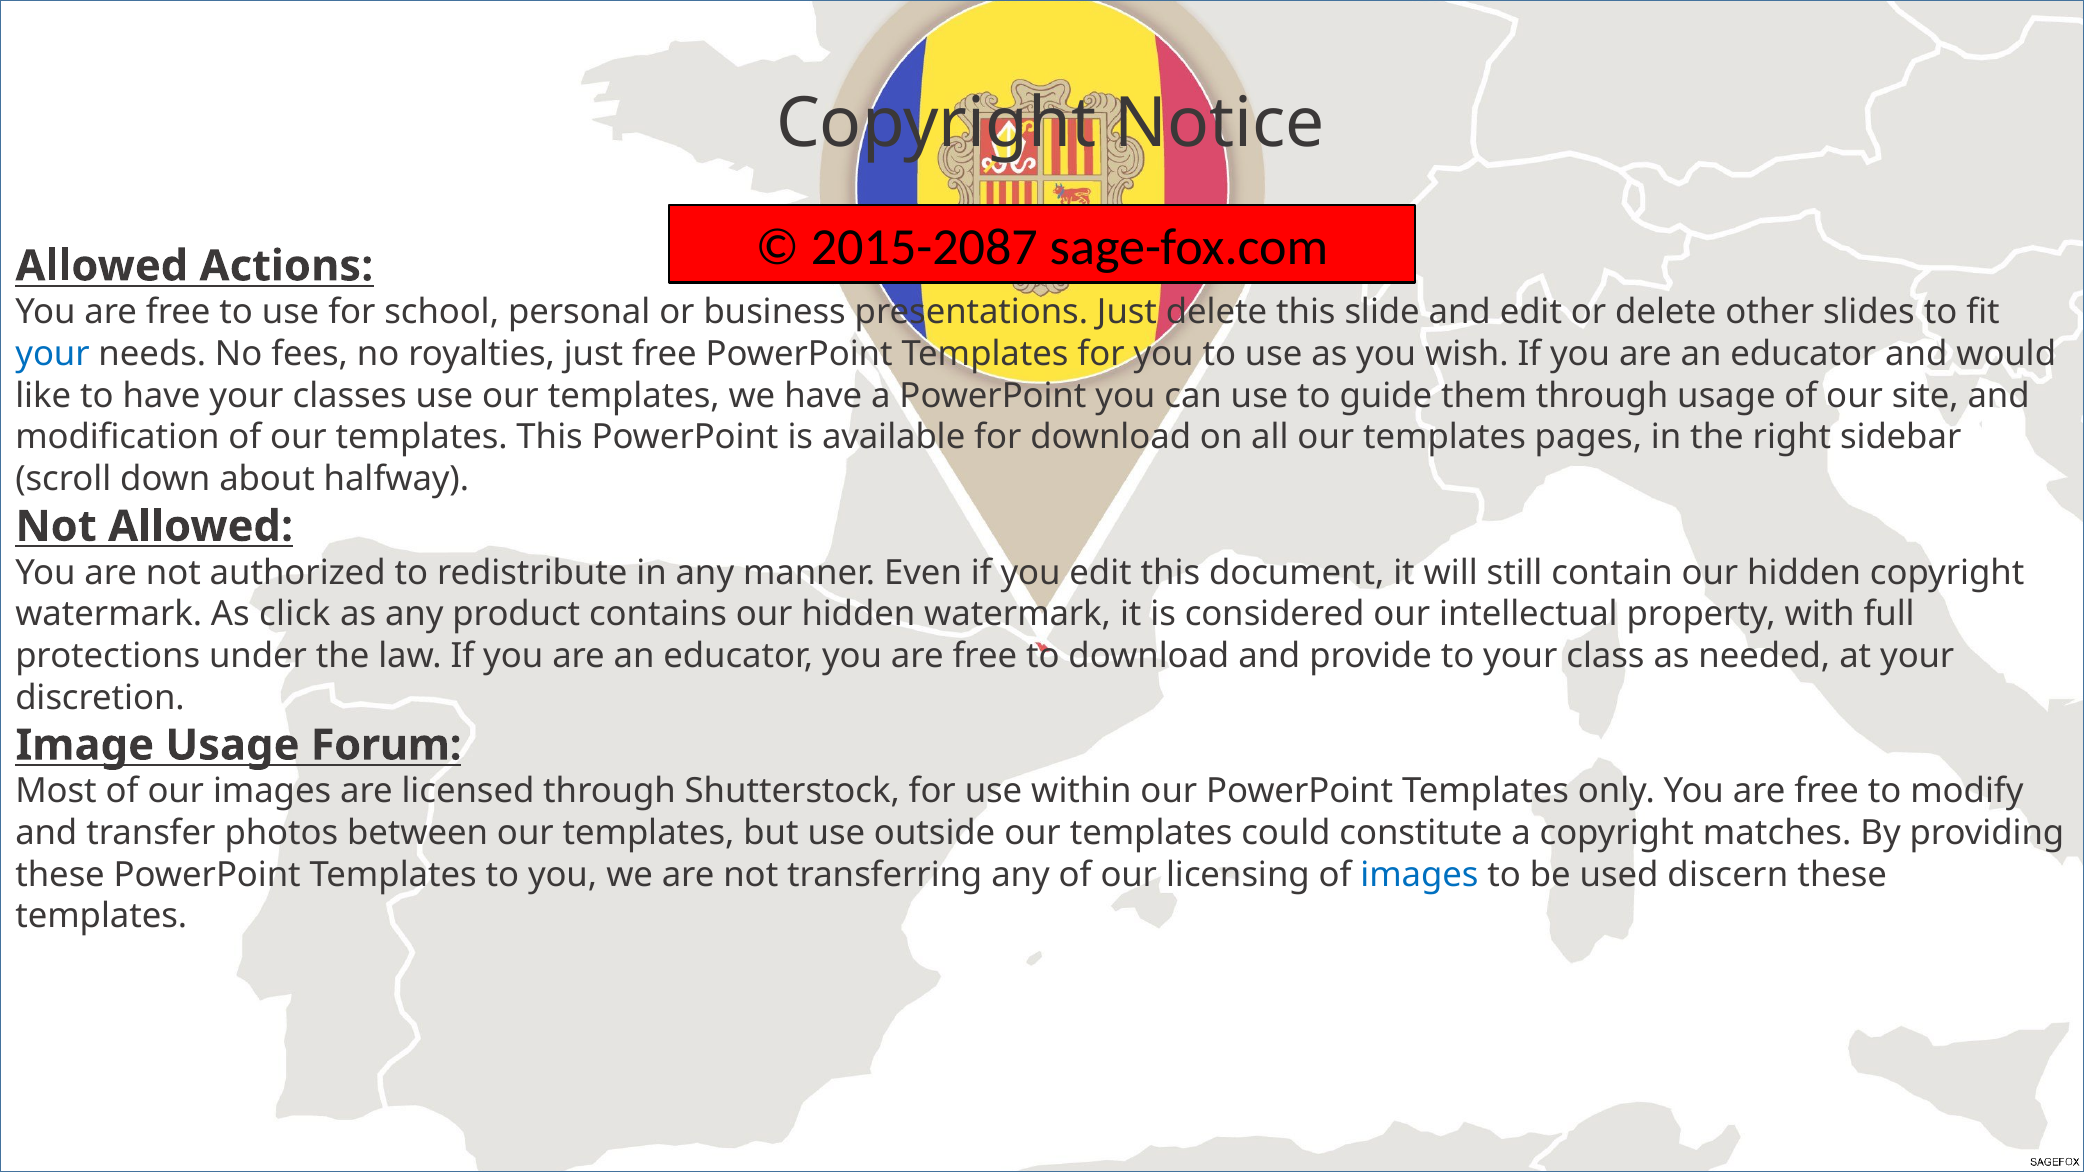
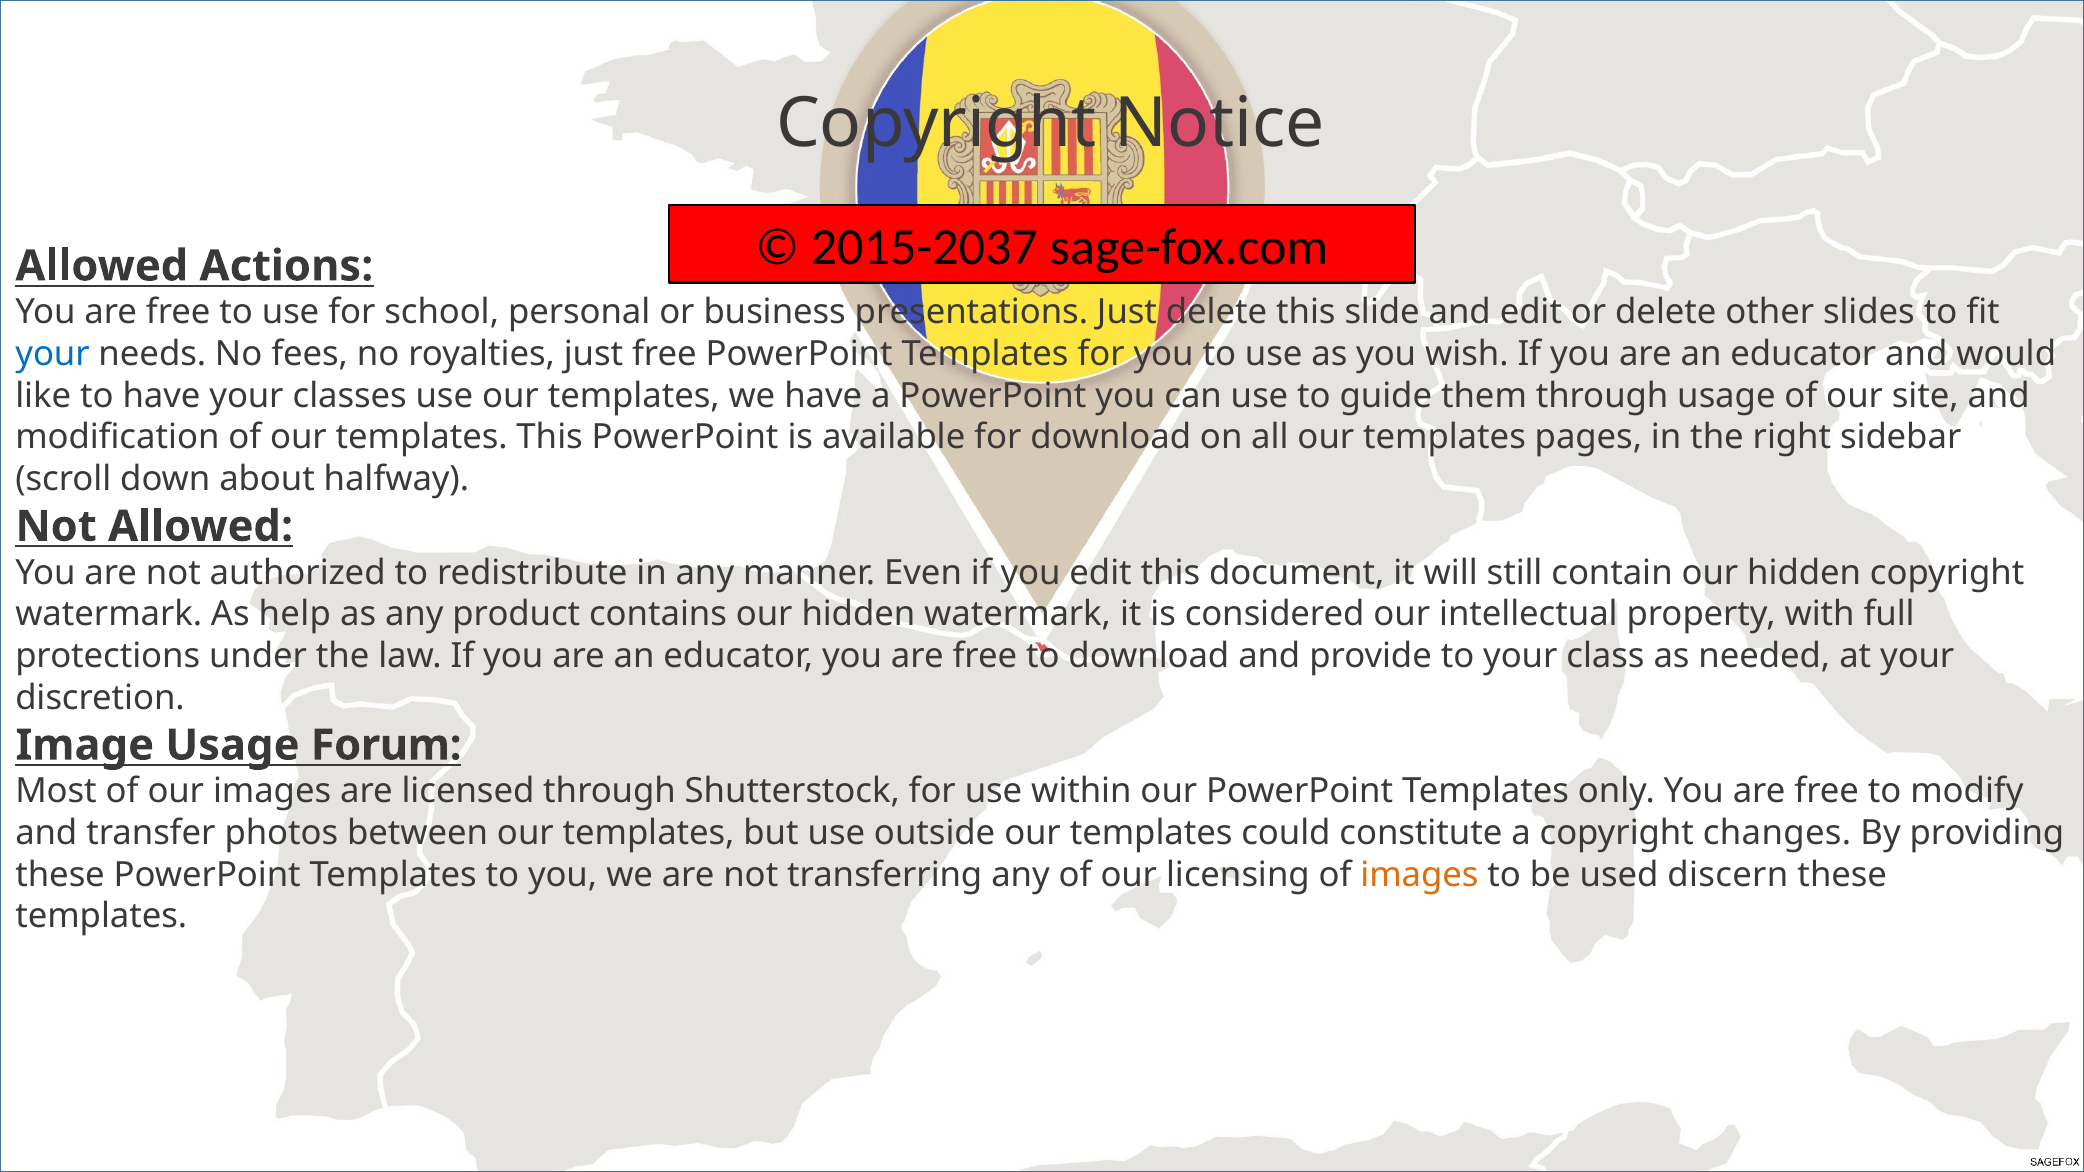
2015-2087: 2015-2087 -> 2015-2037 (924, 247)
click: click -> help (295, 615)
matches: matches -> changes (1777, 833)
images colour: blue -> orange (1419, 875)
